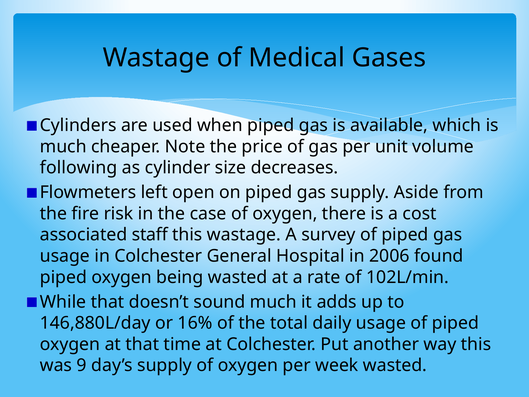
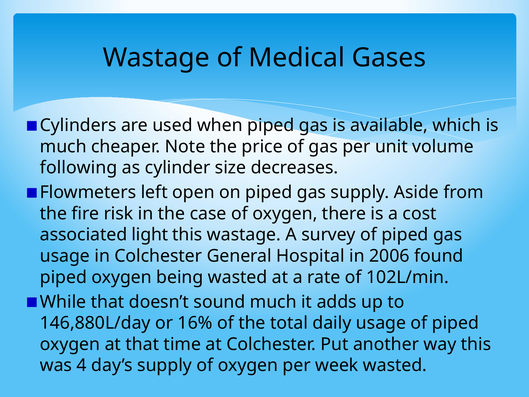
staff: staff -> light (150, 235)
9: 9 -> 4 (82, 365)
